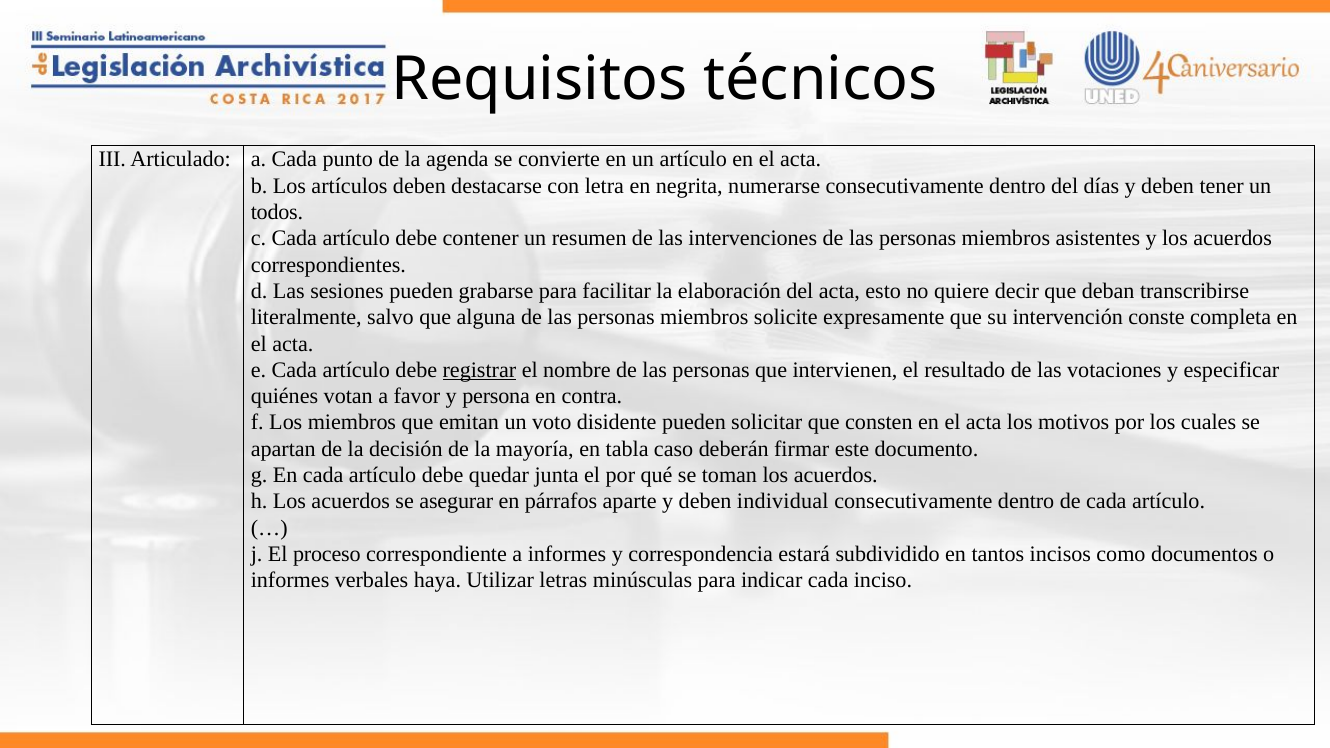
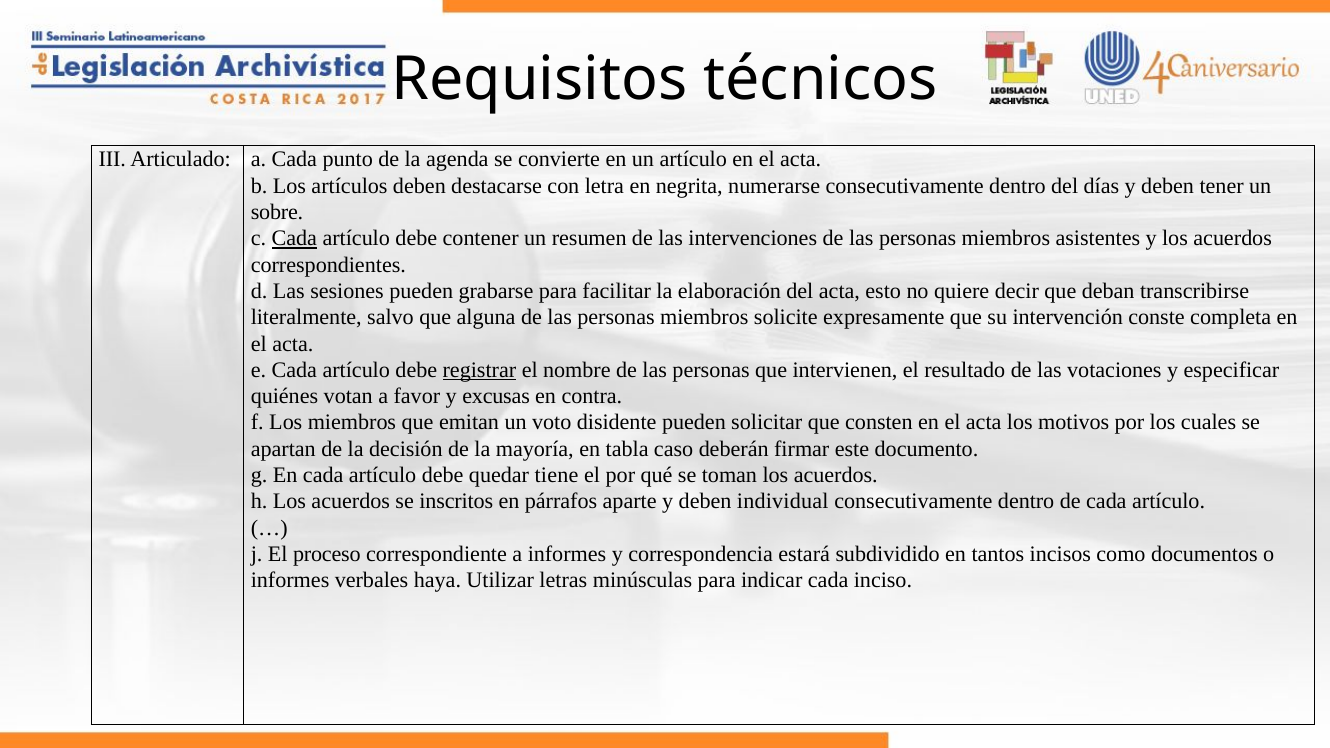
todos: todos -> sobre (277, 212)
Cada underline: none -> present (294, 239)
persona: persona -> excusas (496, 396)
junta: junta -> tiene (557, 475)
asegurar: asegurar -> inscritos (456, 502)
